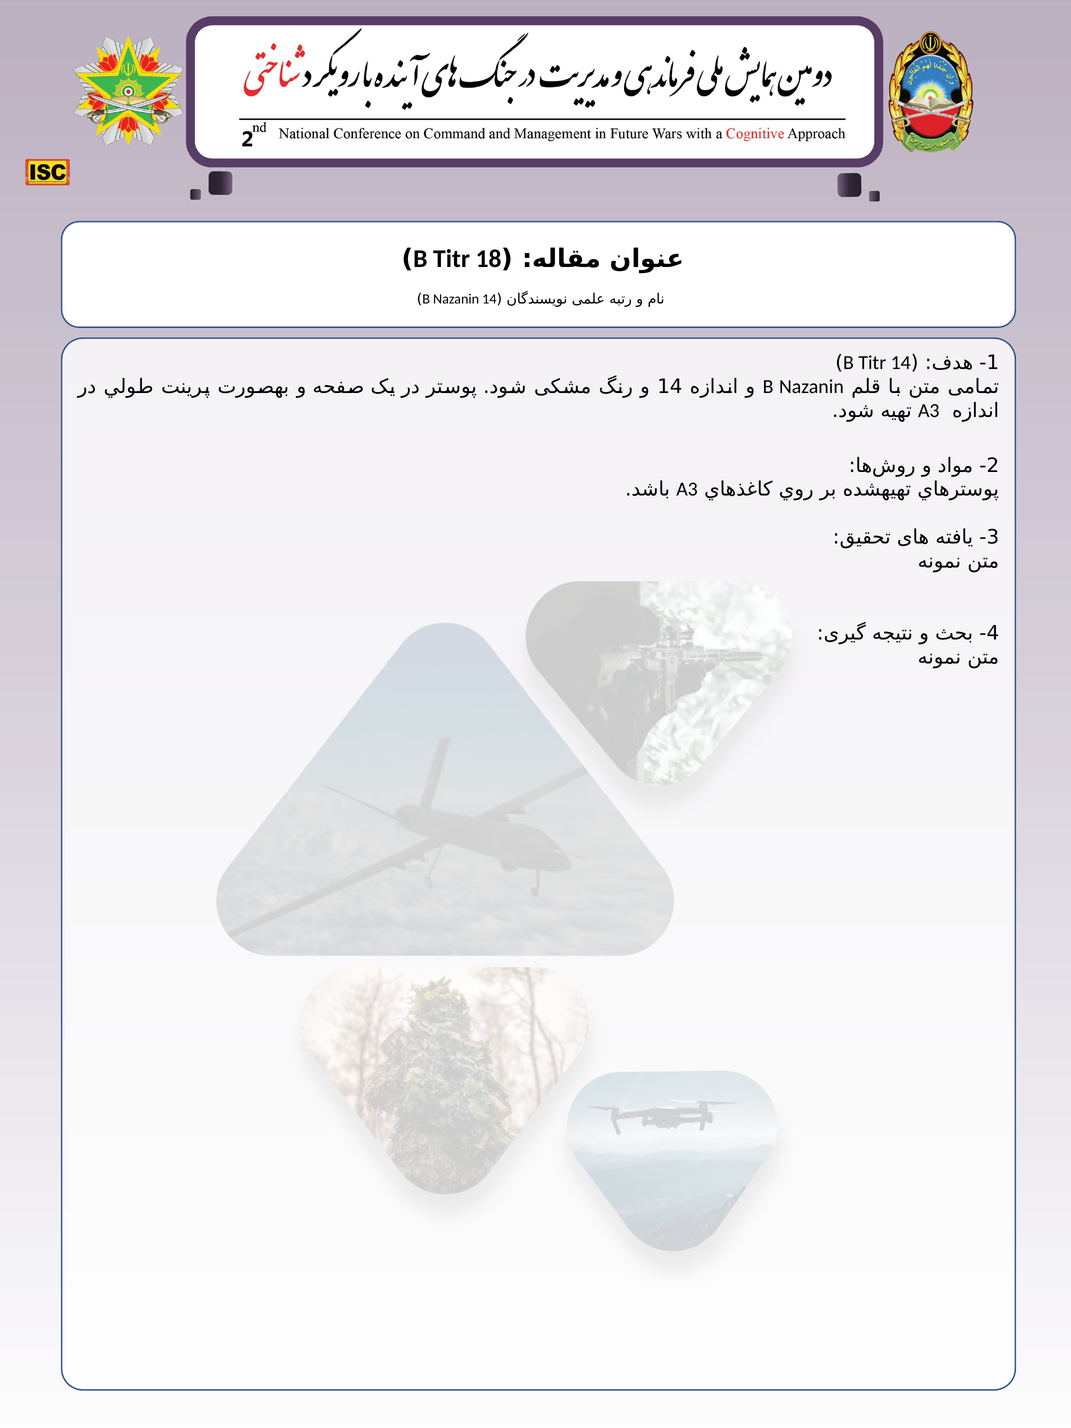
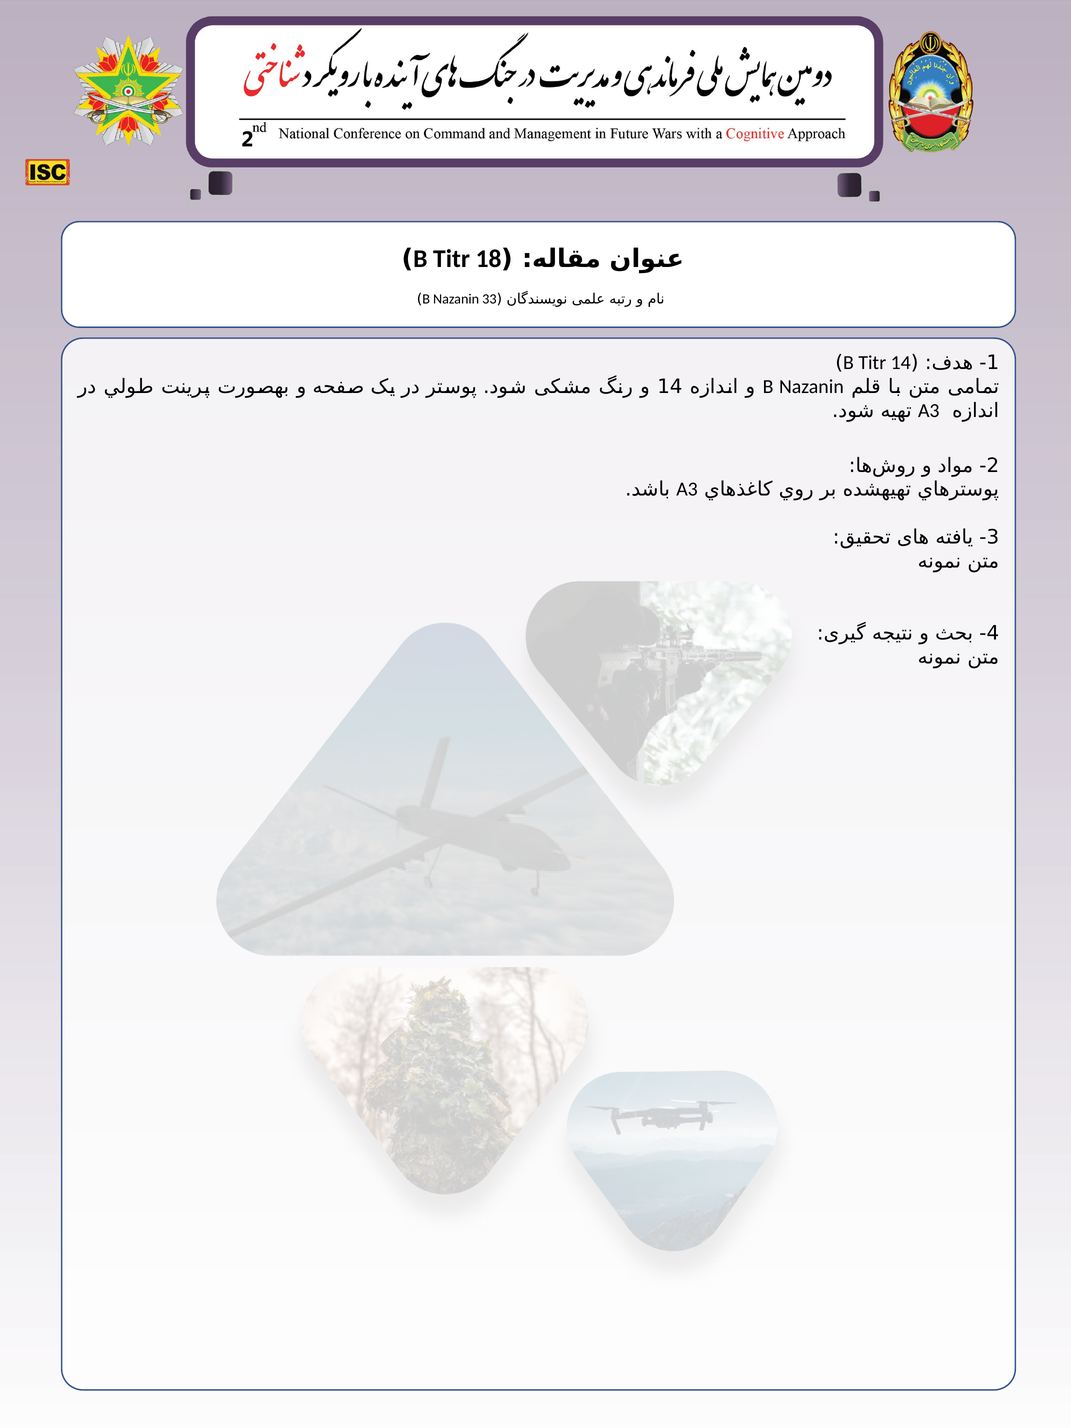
Nazanin 14: 14 -> 33 (489, 299)
